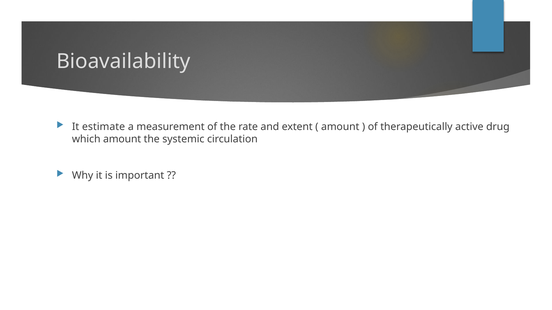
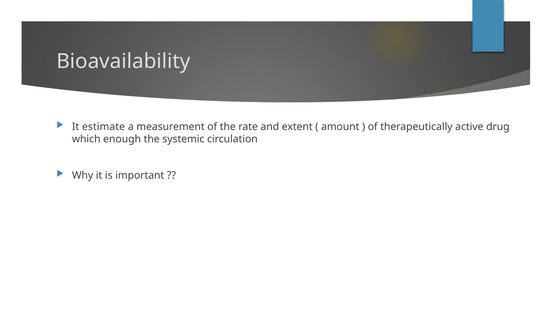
which amount: amount -> enough (122, 139)
